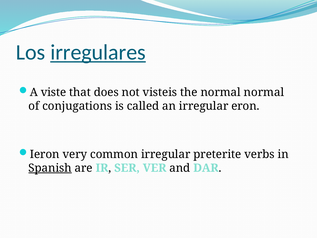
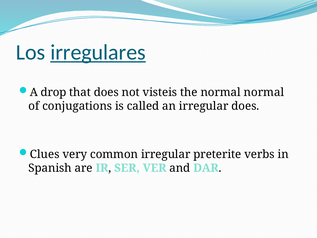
viste: viste -> drop (54, 92)
irregular eron: eron -> does (245, 106)
Ieron: Ieron -> Clues (45, 154)
Spanish underline: present -> none (50, 168)
